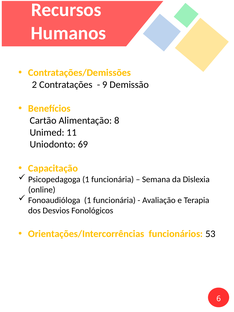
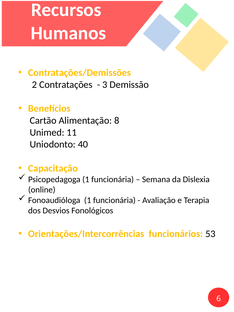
9: 9 -> 3 (105, 85)
69: 69 -> 40 (83, 144)
